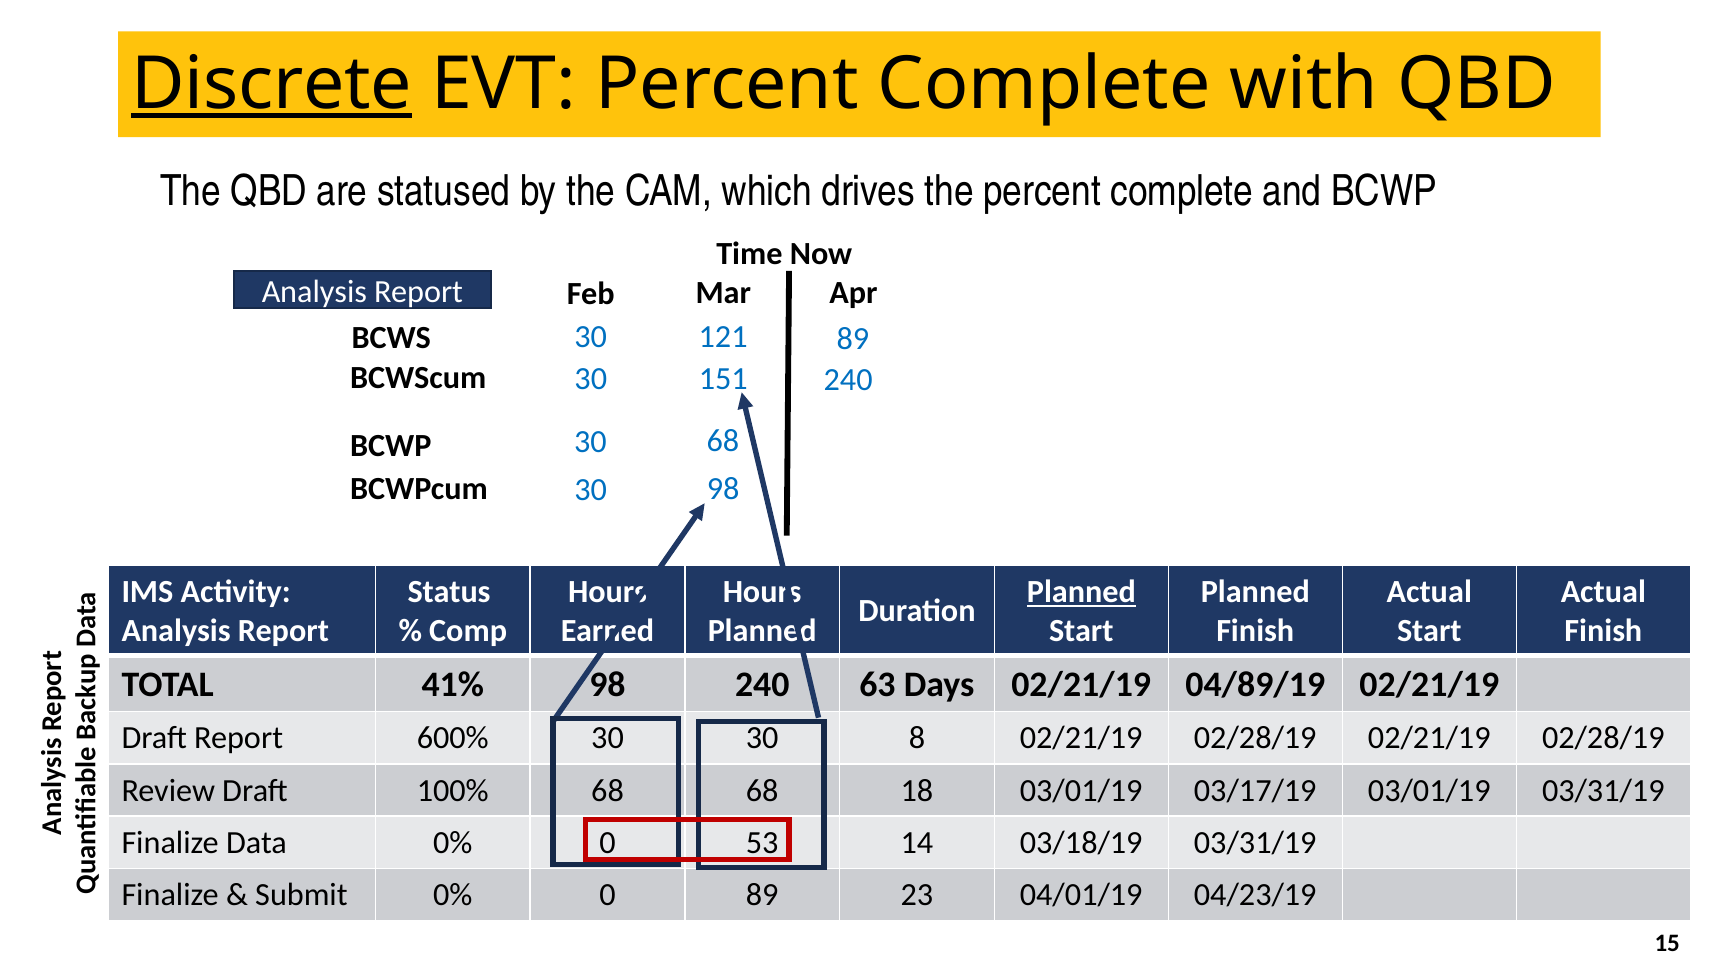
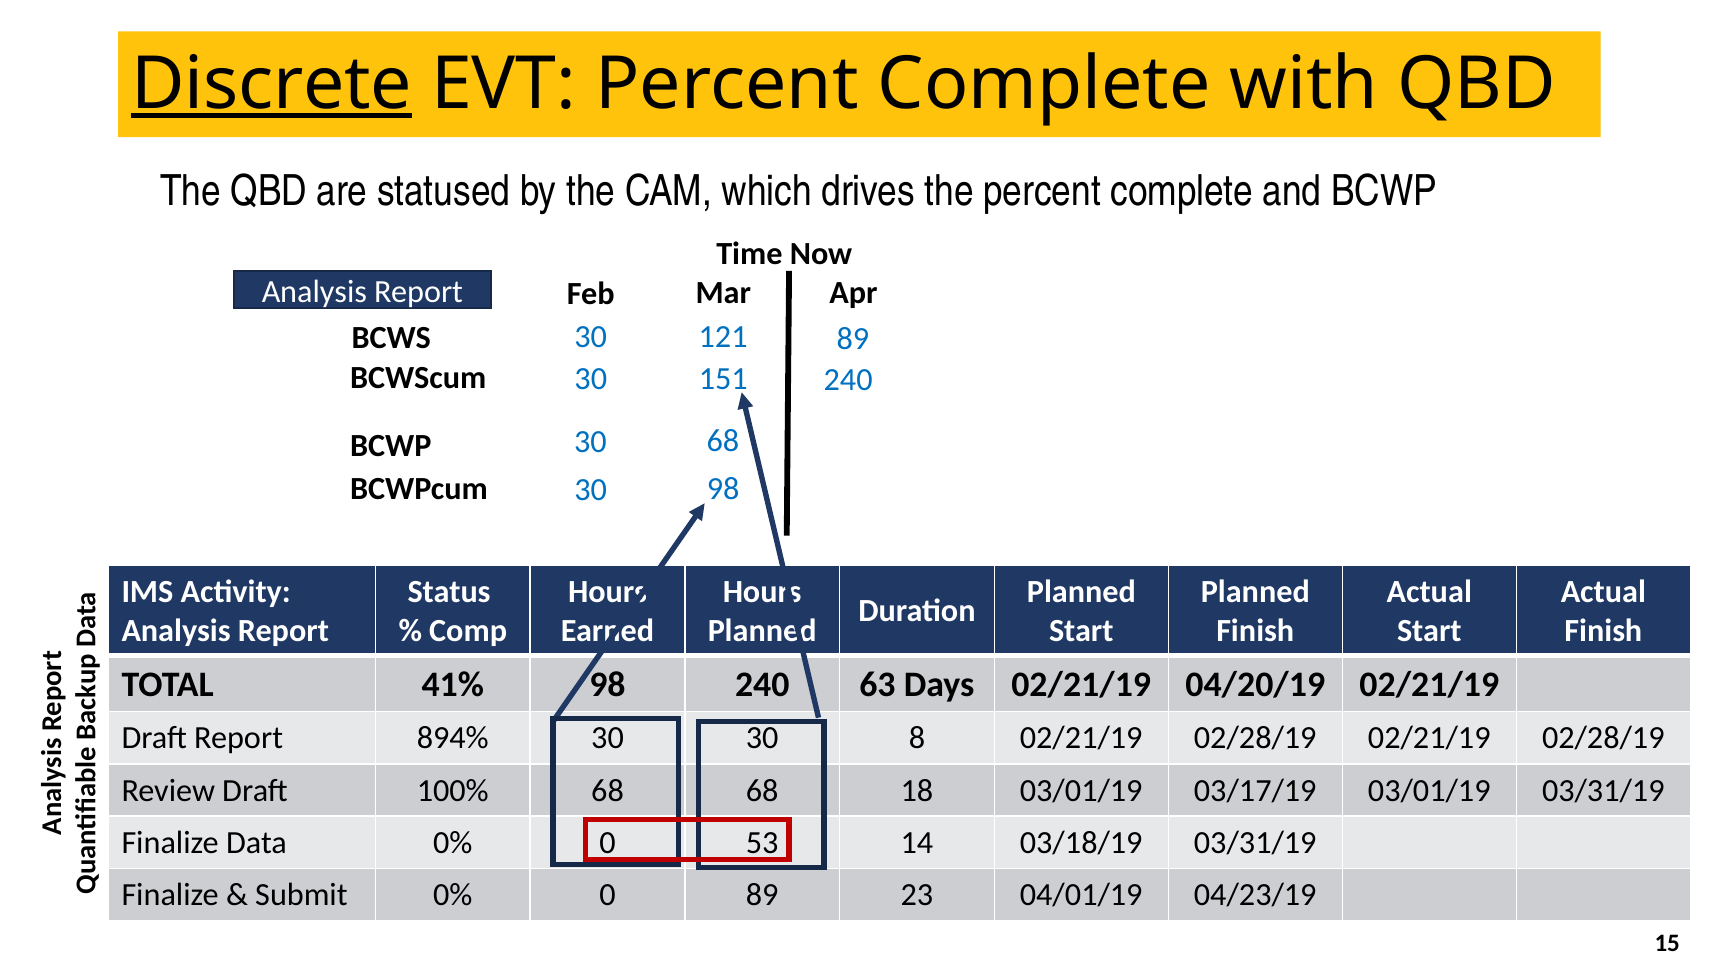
Planned underline: present -> none (1081, 592)
04/89/19: 04/89/19 -> 04/20/19 (1255, 684)
600%: 600% -> 894% (453, 738)
